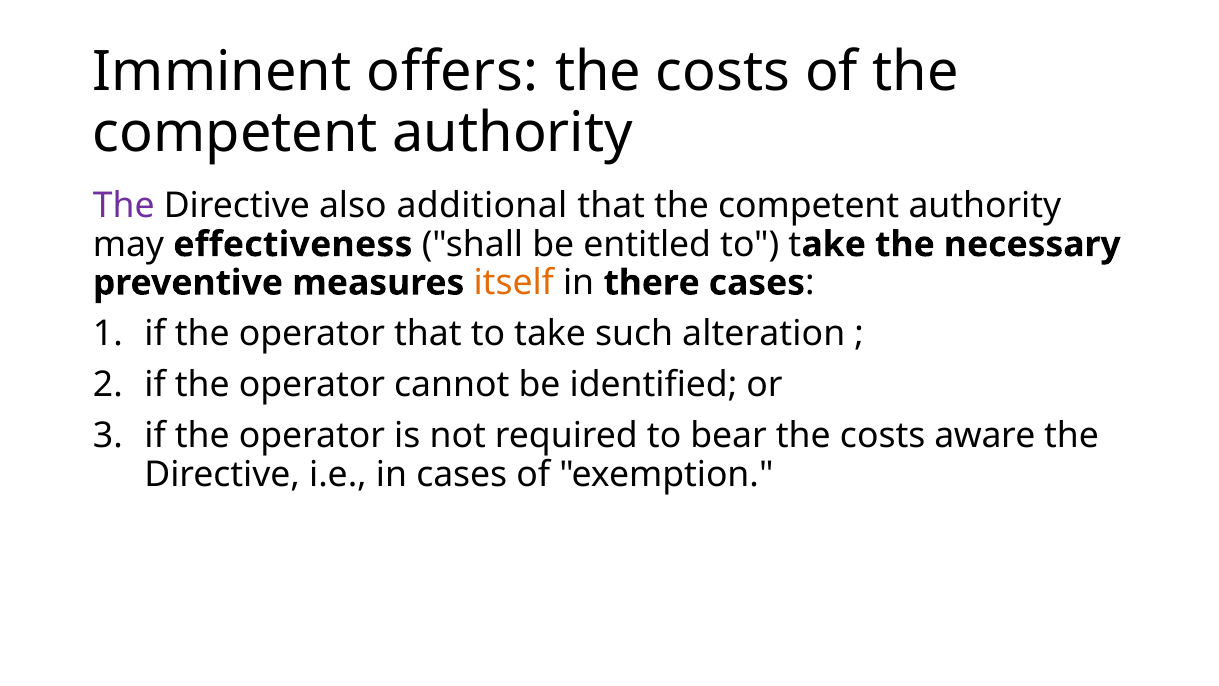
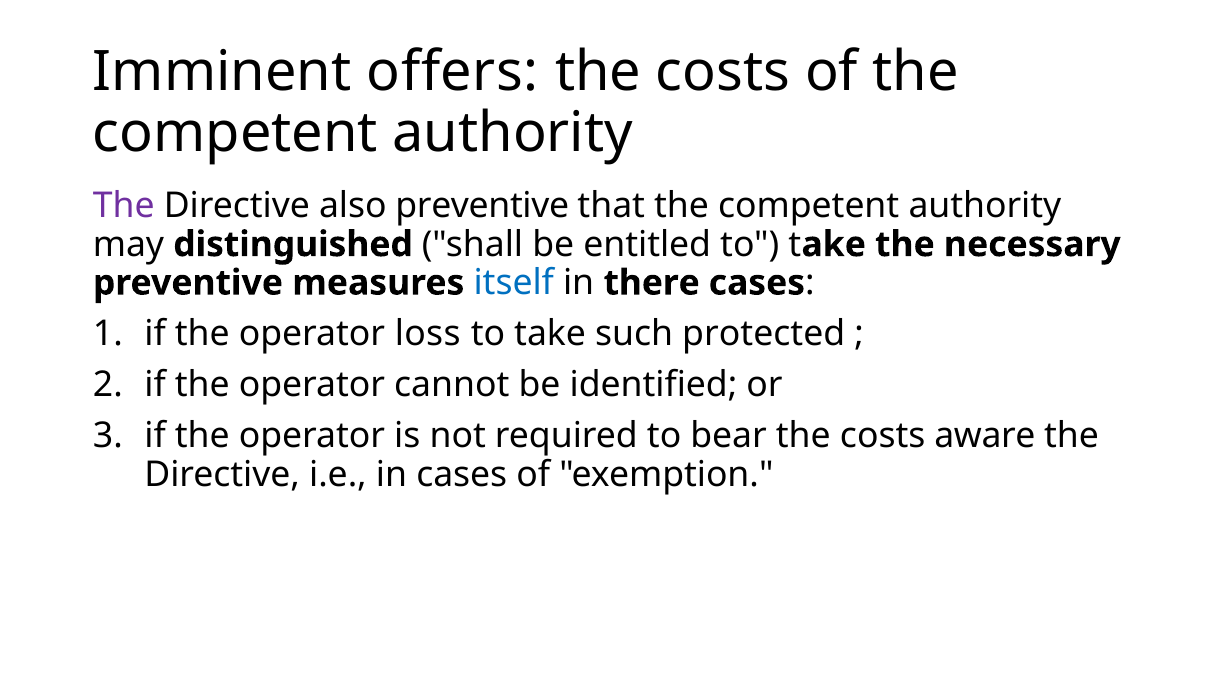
also additional: additional -> preventive (482, 206)
effectiveness: effectiveness -> distinguished (293, 244)
itself colour: orange -> blue (514, 283)
operator that: that -> loss (428, 334)
alteration: alteration -> protected (764, 334)
